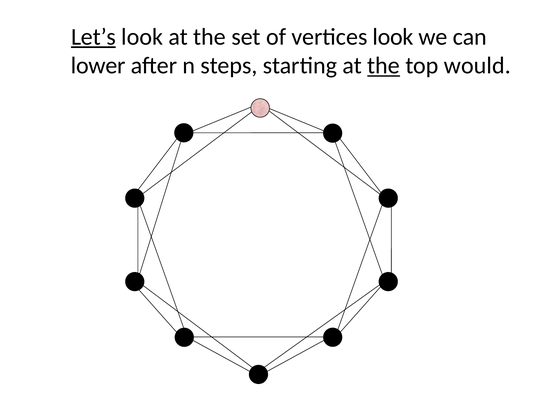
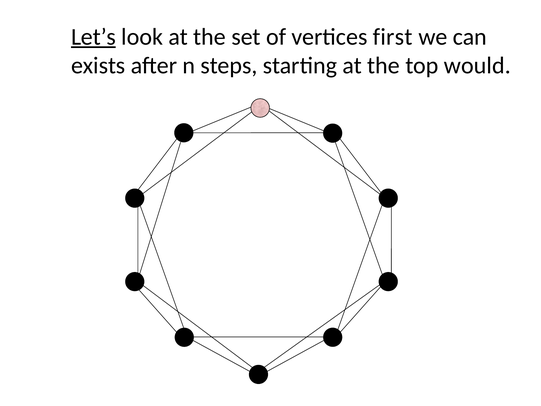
look: look -> first (393, 37)
lower: lower -> exists (98, 66)
the underline: present -> none (384, 66)
